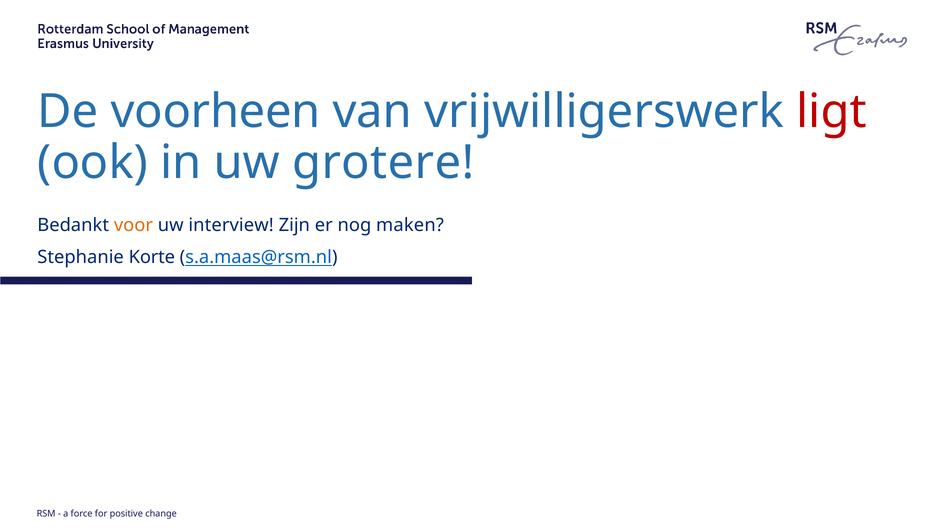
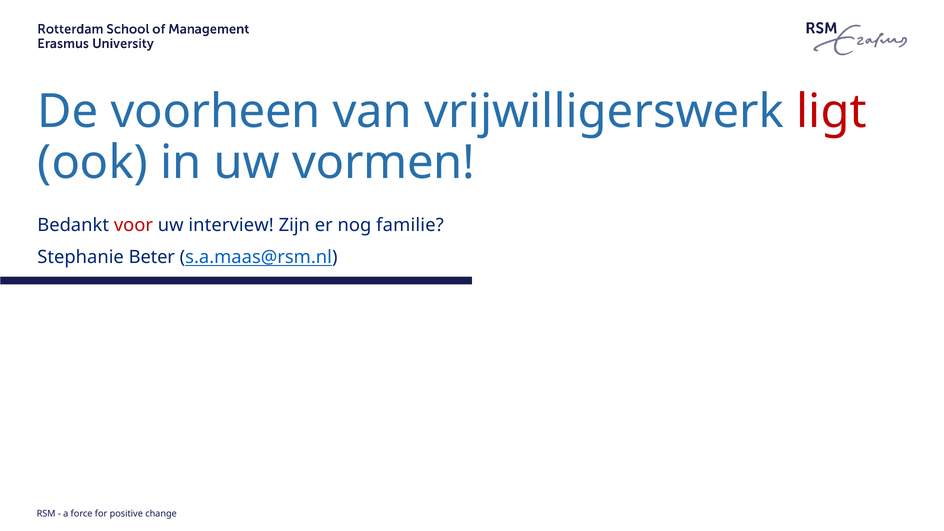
grotere: grotere -> vormen (384, 163)
voor colour: orange -> red (133, 225)
maken: maken -> familie (410, 225)
Korte: Korte -> Beter (152, 257)
